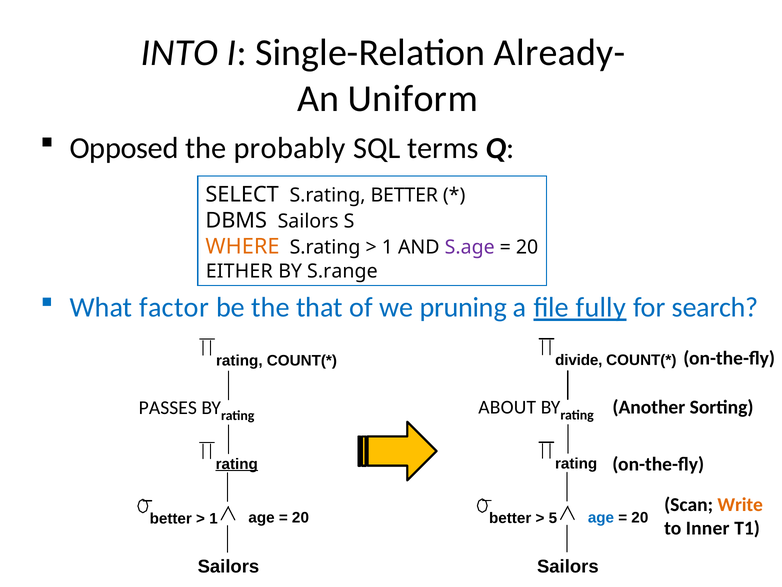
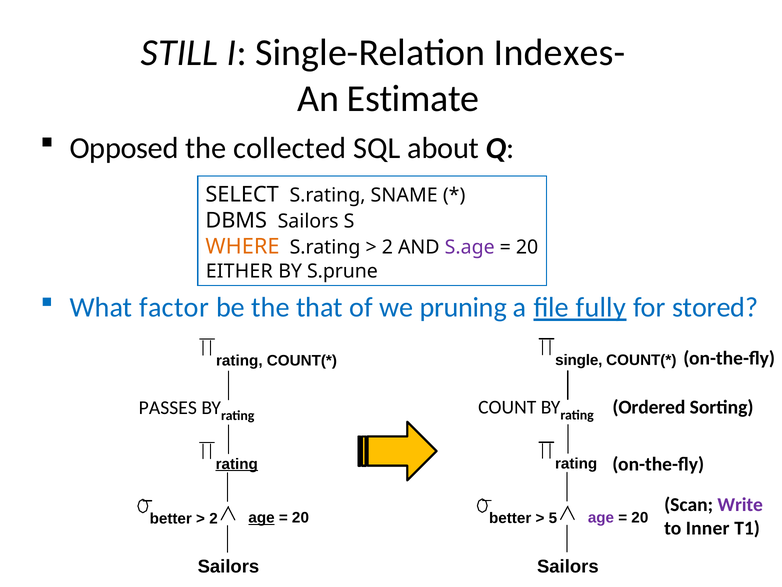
INTO: INTO -> STILL (180, 53)
Already-: Already- -> Indexes- (560, 53)
Uniform: Uniform -> Estimate (413, 98)
probably: probably -> collected (290, 148)
terms: terms -> about (443, 148)
S.rating BETTER: BETTER -> SNAME (404, 195)
1: 1 -> 2 (387, 247)
S.range: S.range -> S.prune (342, 271)
search: search -> stored (715, 307)
divide: divide -> single (579, 360)
Another: Another -> Ordered (649, 407)
ABOUT: ABOUT -> COUNT (507, 407)
Write colour: orange -> purple (740, 504)
age colour: blue -> purple (601, 517)
age underline: none -> present (262, 517)
1: 1 -> 2 (214, 518)
